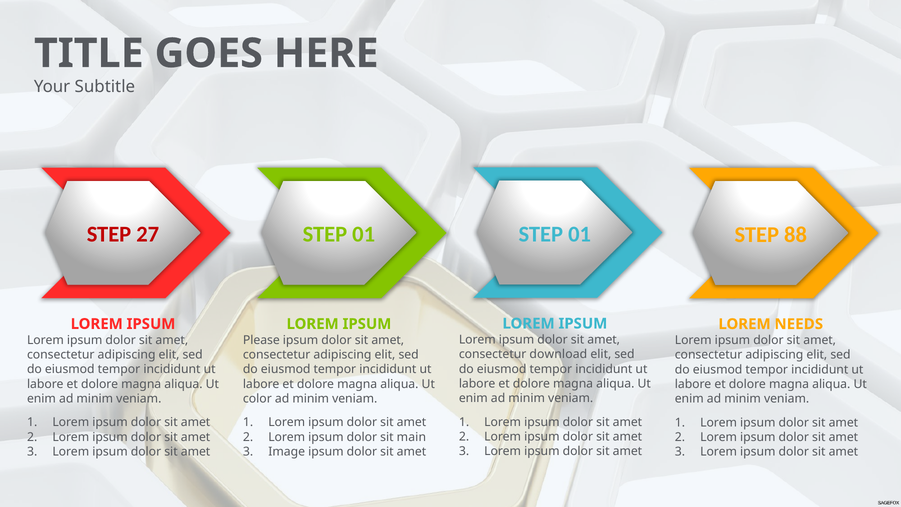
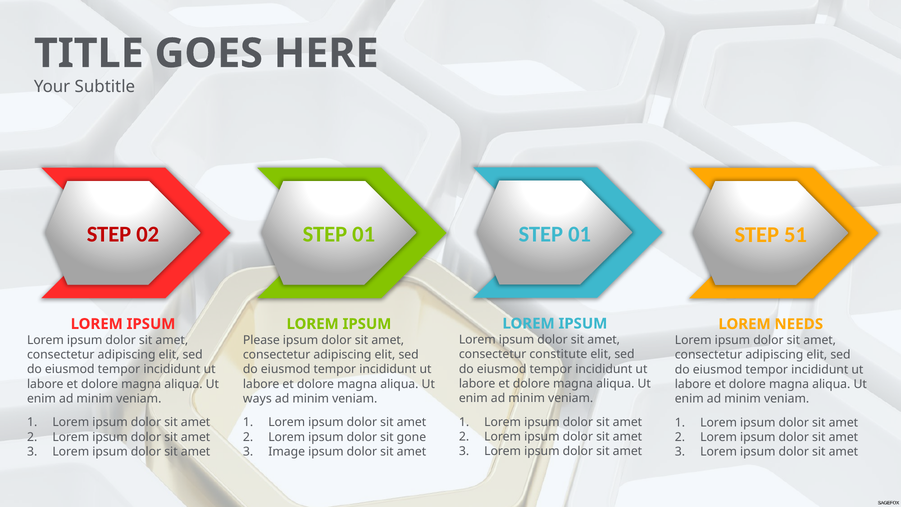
27: 27 -> 02 (148, 234)
88: 88 -> 51 (796, 235)
download: download -> constitute (558, 354)
color: color -> ways (257, 399)
main: main -> gone (411, 437)
